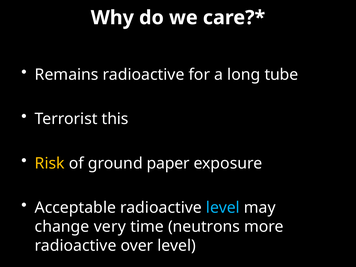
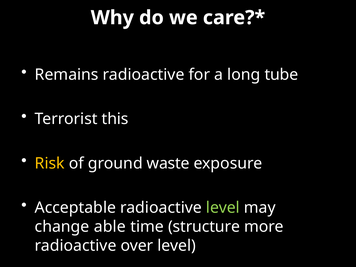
paper: paper -> waste (168, 163)
level colour: light blue -> light green (223, 208)
very: very -> able (110, 227)
neutrons: neutrons -> structure (204, 227)
